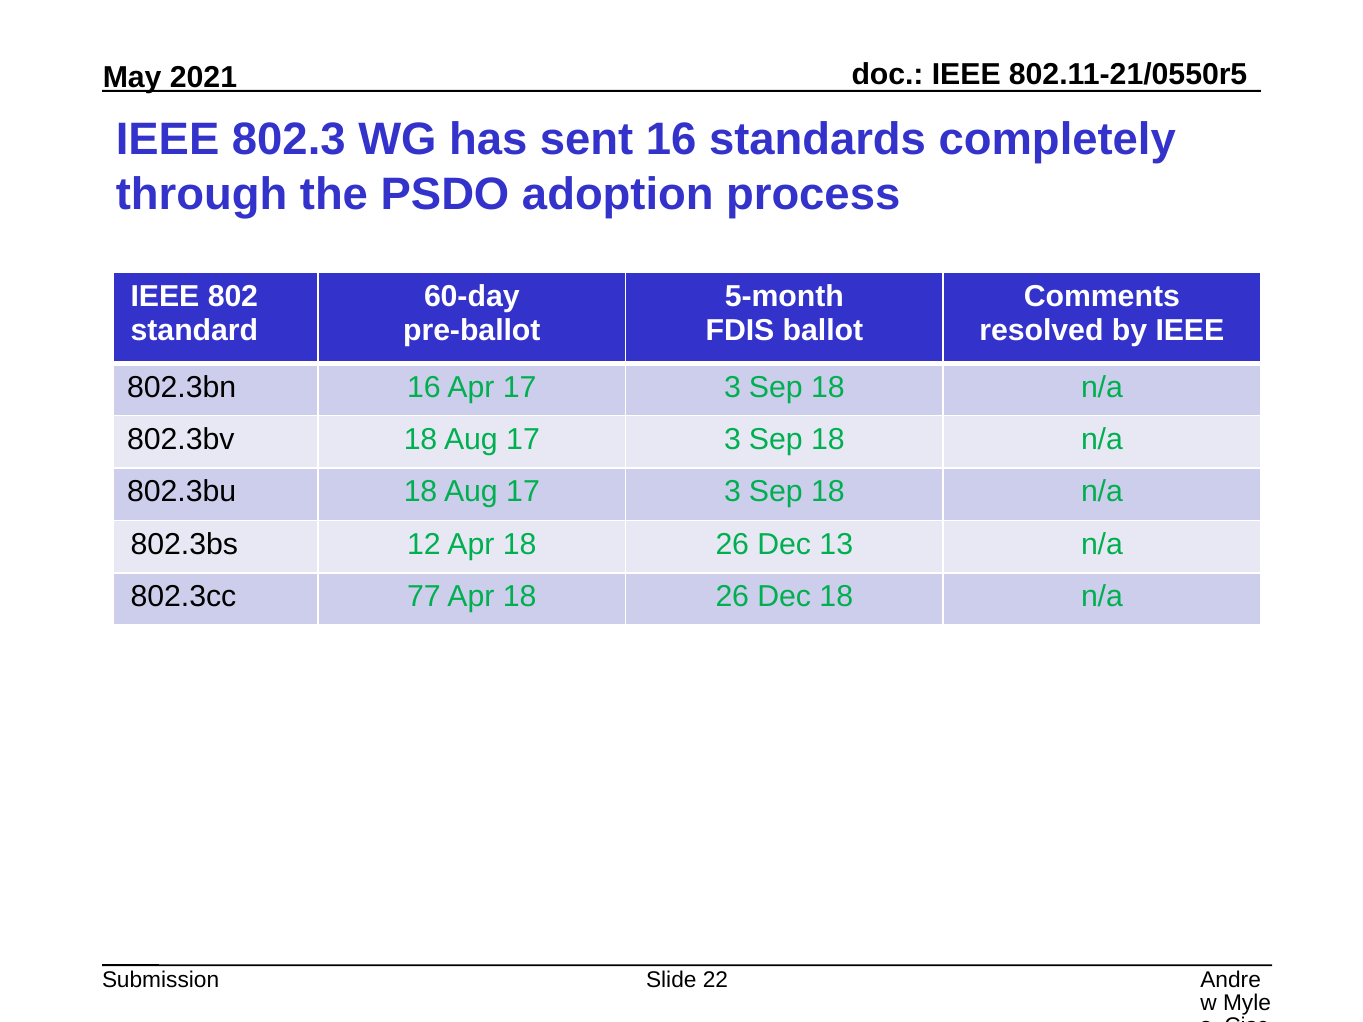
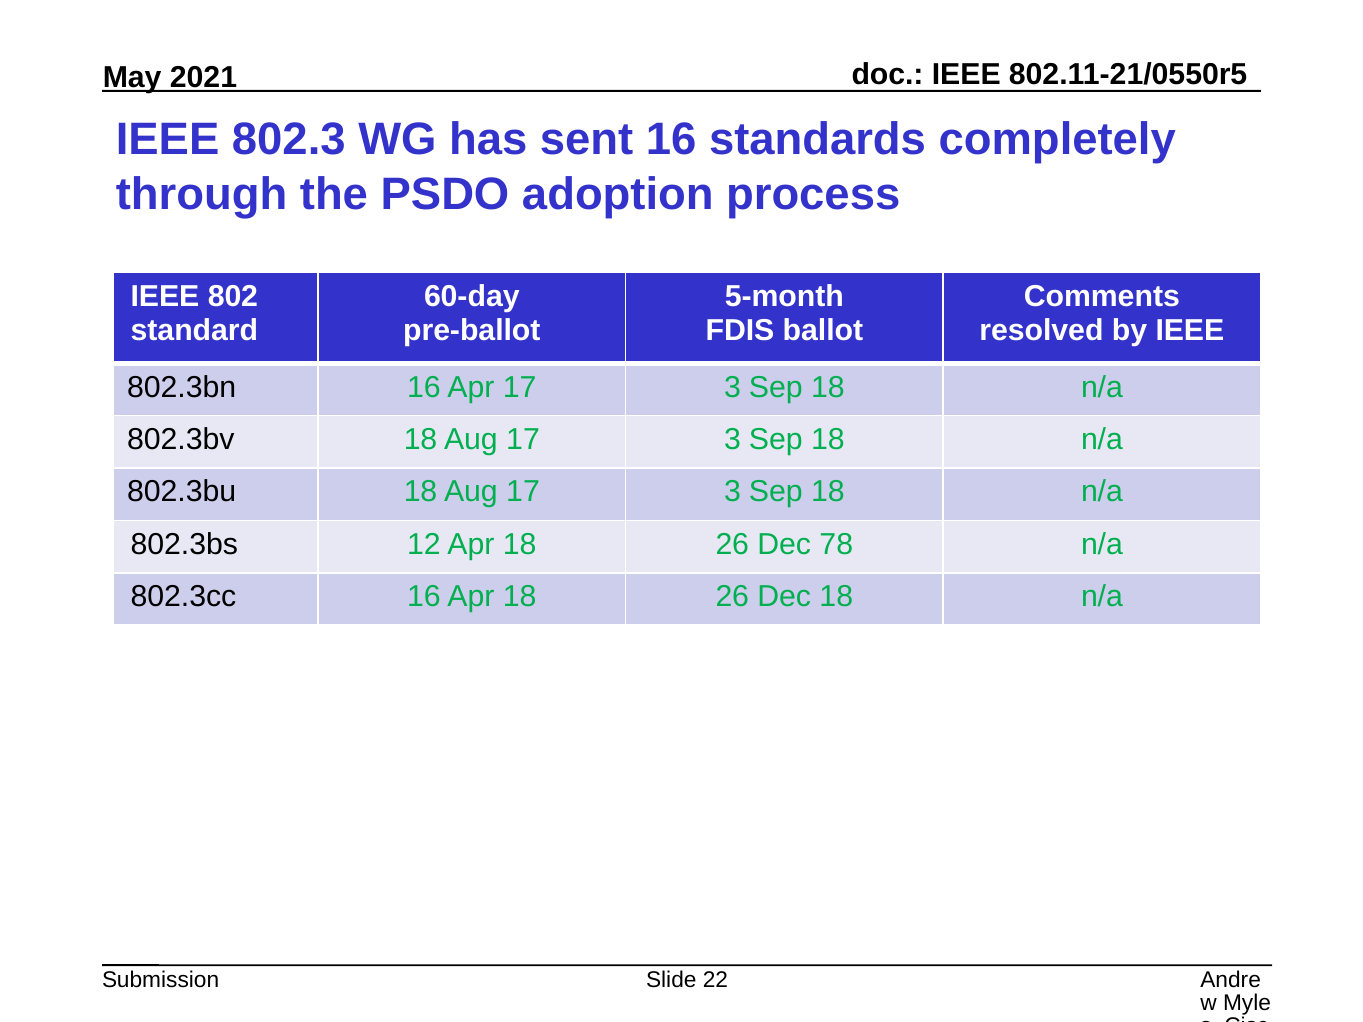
13: 13 -> 78 (836, 545)
802.3cc 77: 77 -> 16 (424, 597)
